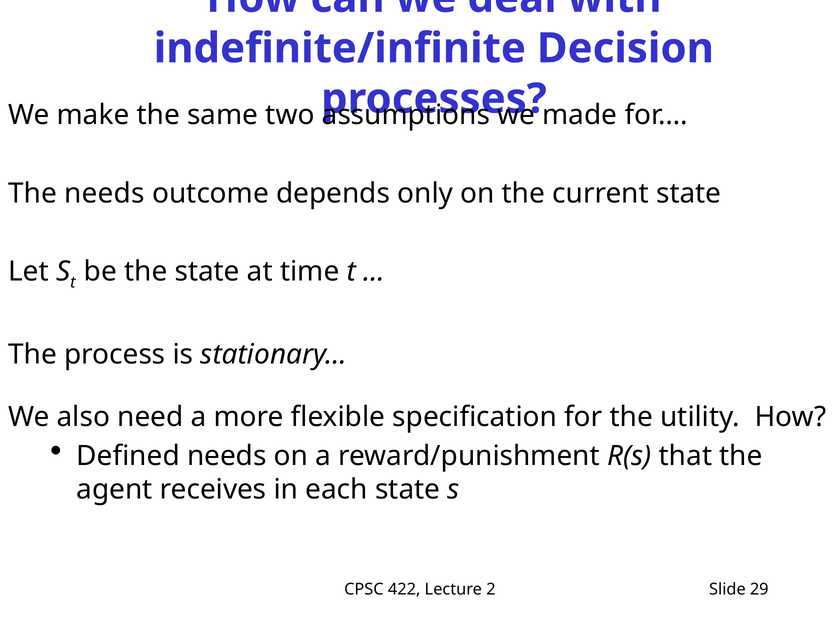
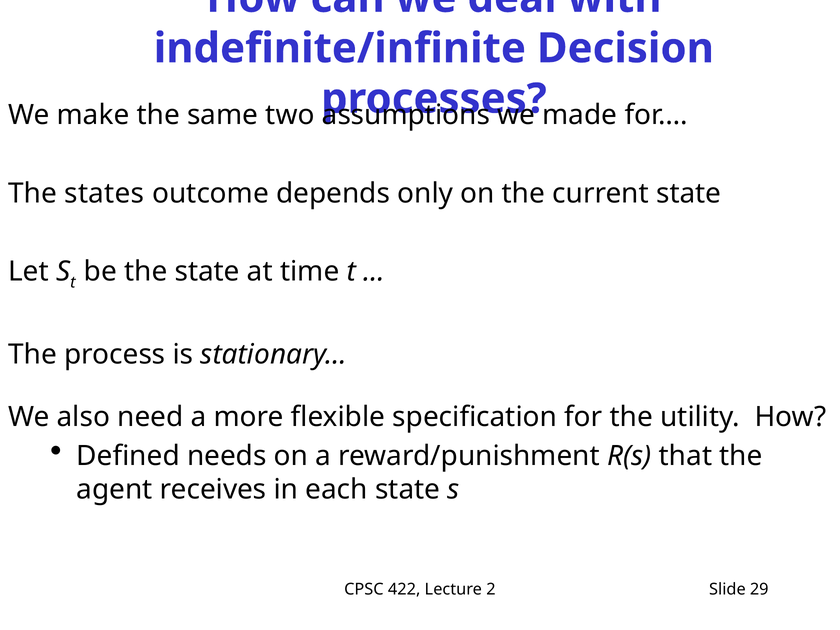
The needs: needs -> states (104, 193)
